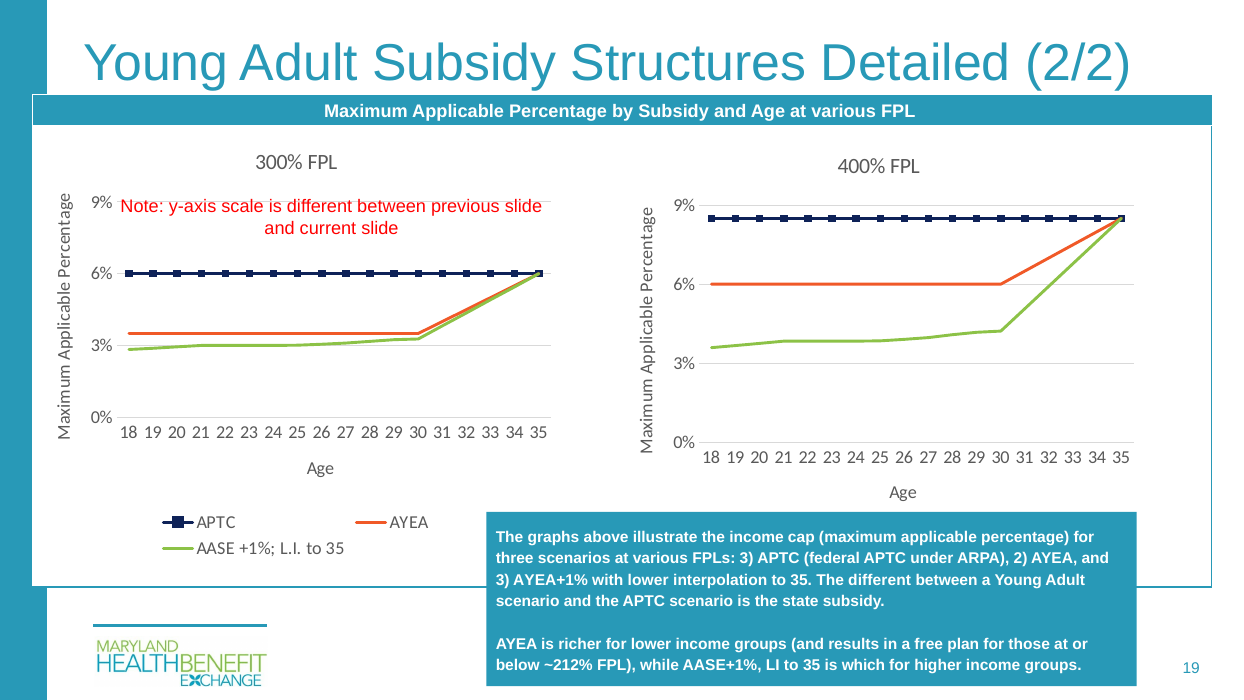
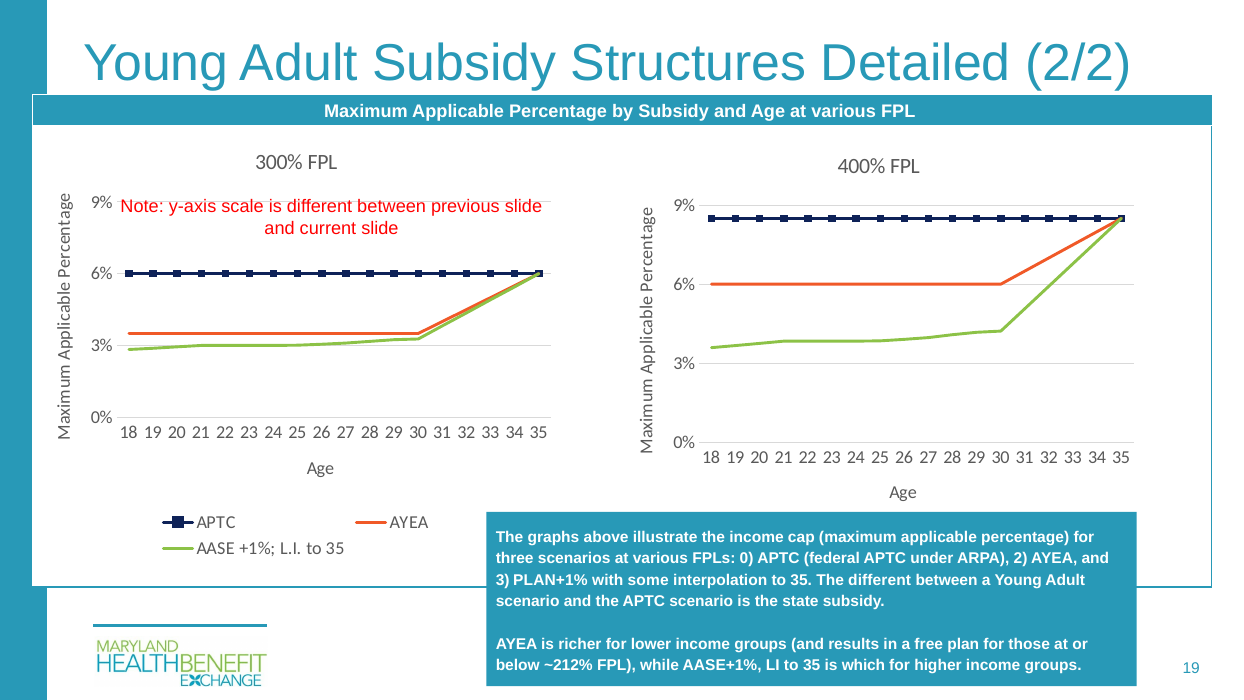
FPLs 3: 3 -> 0 (747, 558)
AYEA+1%: AYEA+1% -> PLAN+1% (550, 580)
with lower: lower -> some (648, 580)
